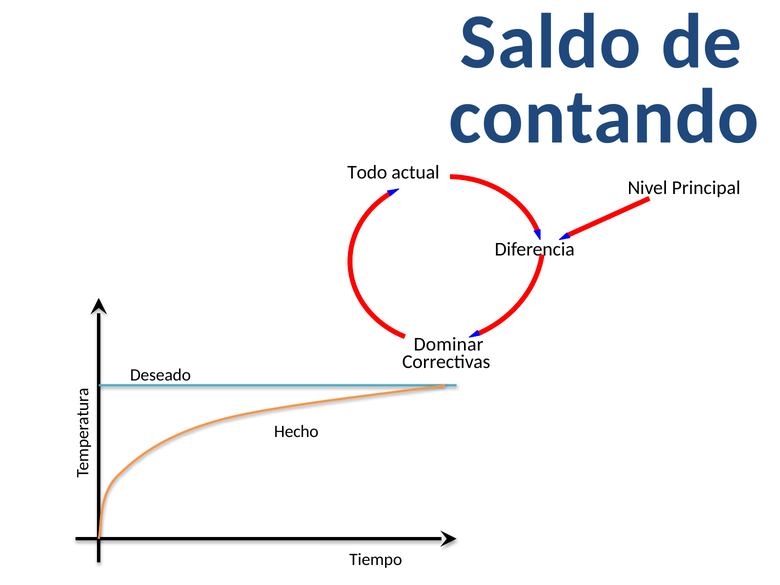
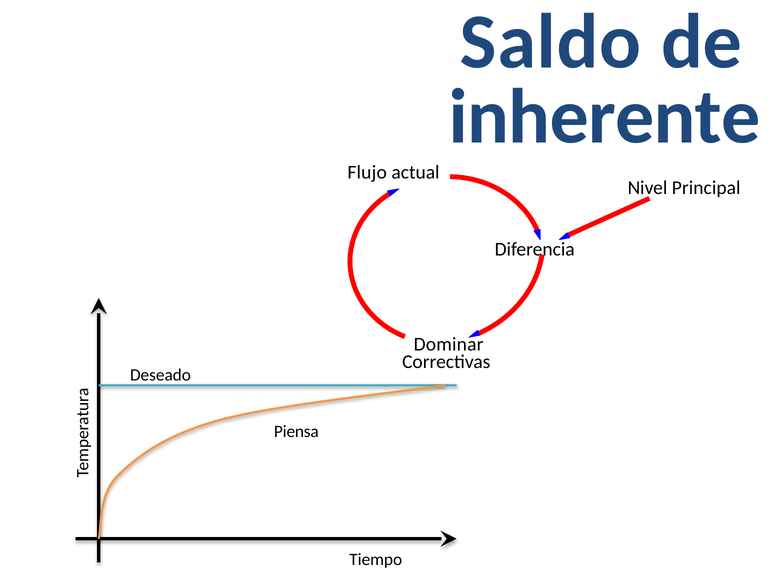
contando: contando -> inherente (605, 117)
Todo: Todo -> Flujo (367, 172)
Hecho: Hecho -> Piensa (296, 431)
